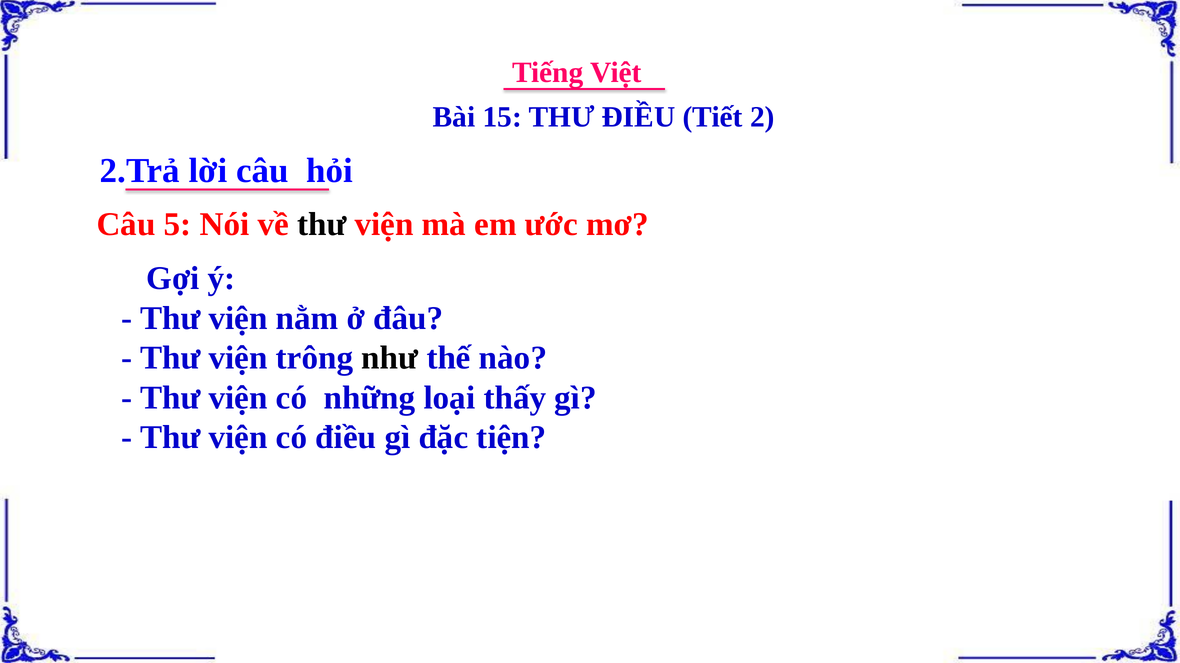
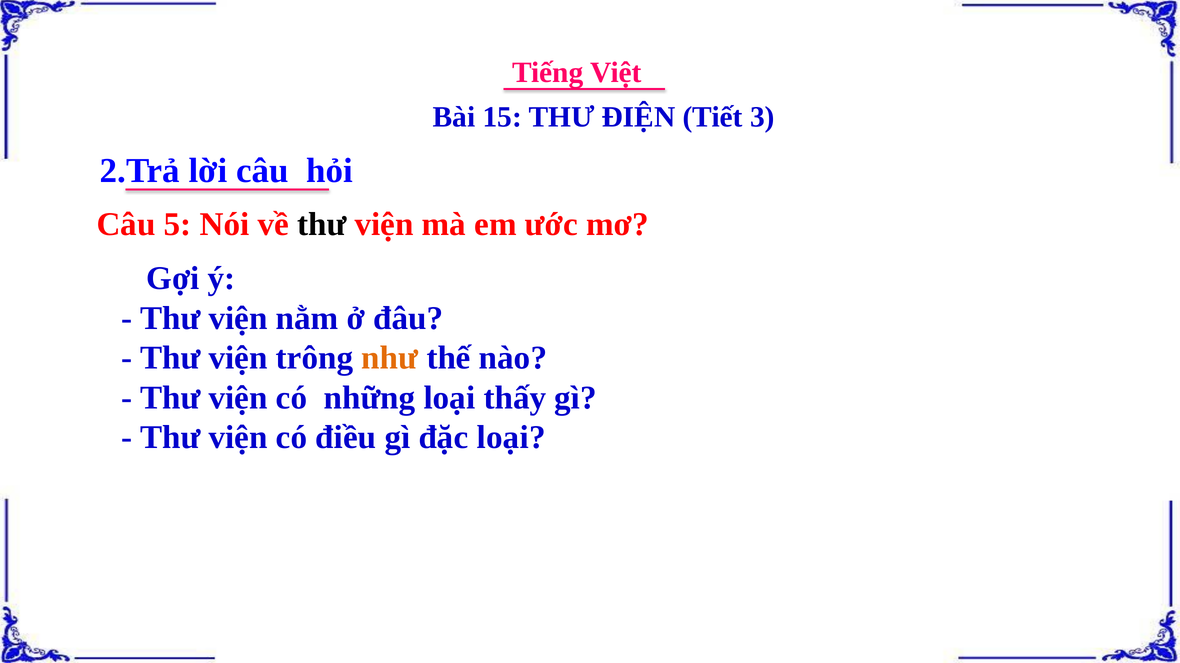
THƯ ĐIỀU: ĐIỀU -> ĐIỆN (638, 117)
2: 2 -> 3 (762, 117)
như colour: black -> orange (390, 358)
đặc tiện: tiện -> loại (511, 437)
